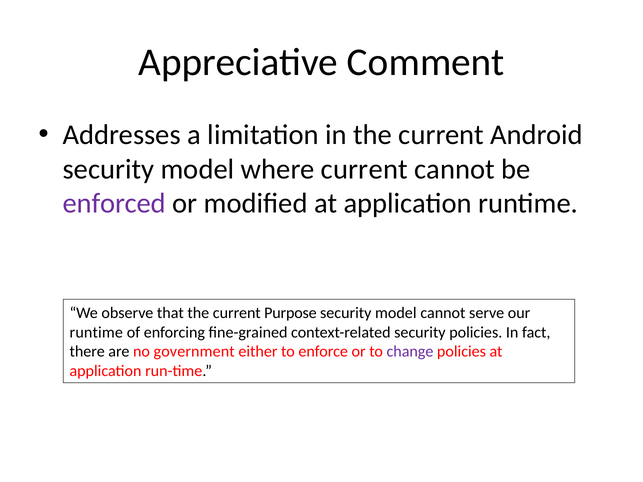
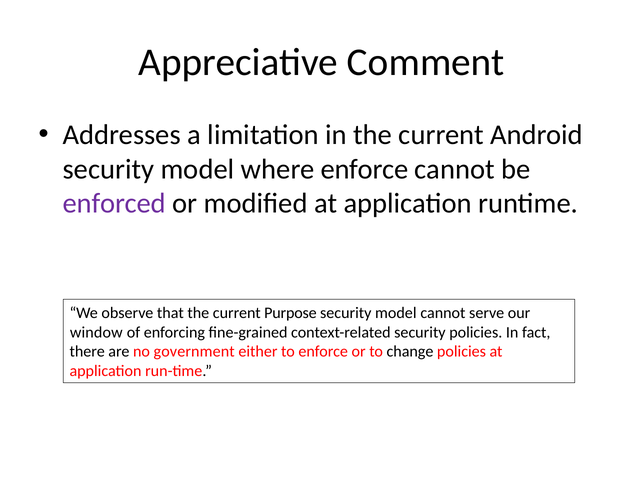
where current: current -> enforce (365, 169)
runtime: runtime -> window (96, 332)
change colour: purple -> black (410, 352)
